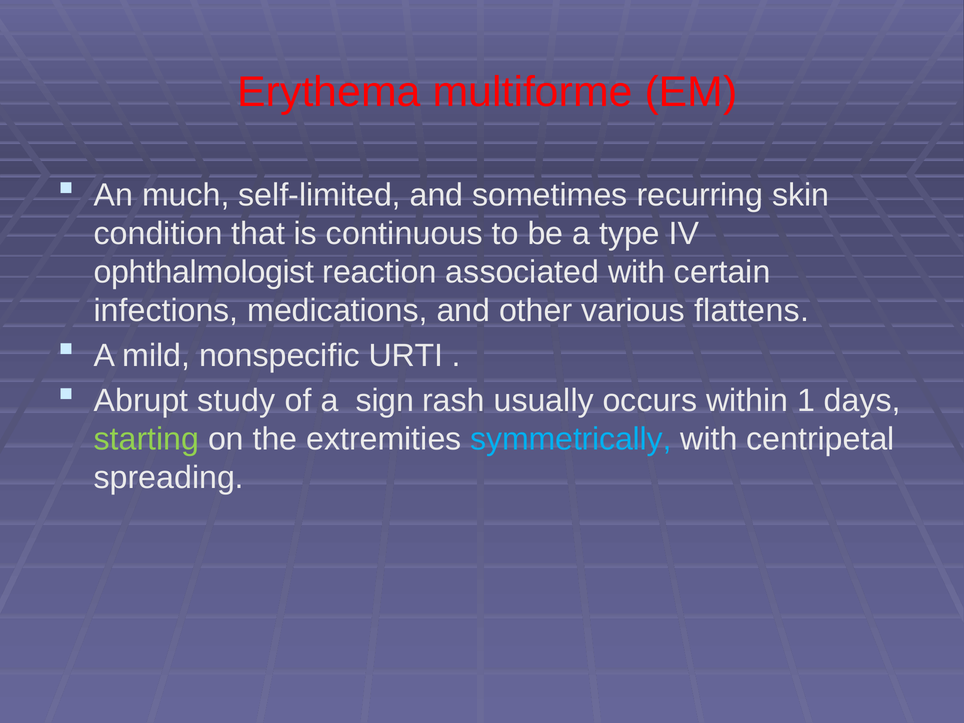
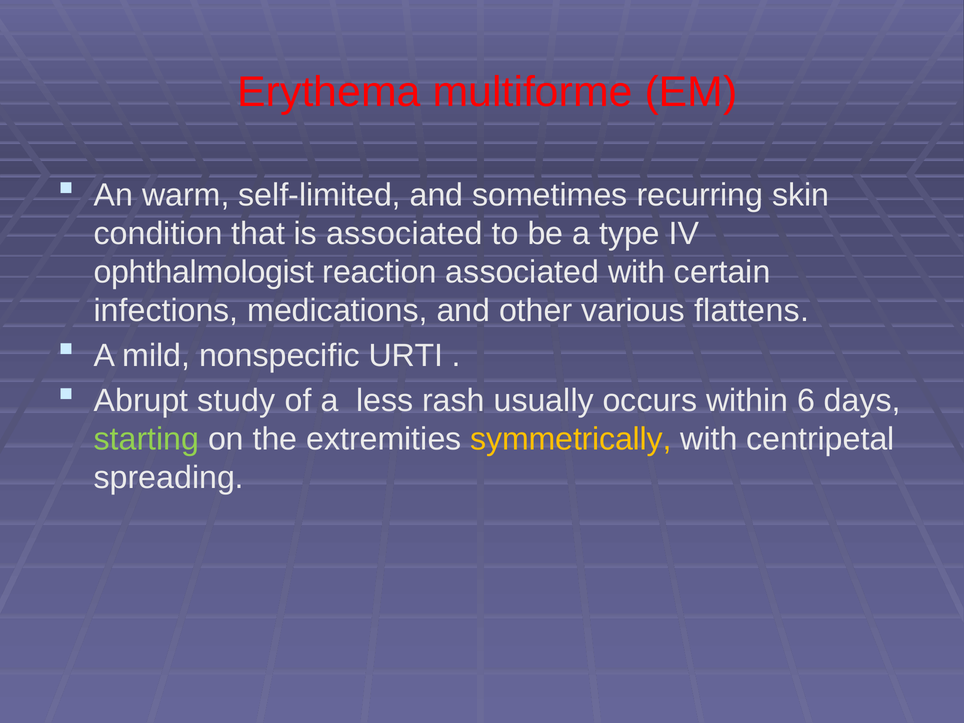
much: much -> warm (186, 195)
is continuous: continuous -> associated (404, 233)
sign: sign -> less (385, 401)
1: 1 -> 6 (806, 401)
symmetrically colour: light blue -> yellow (571, 439)
